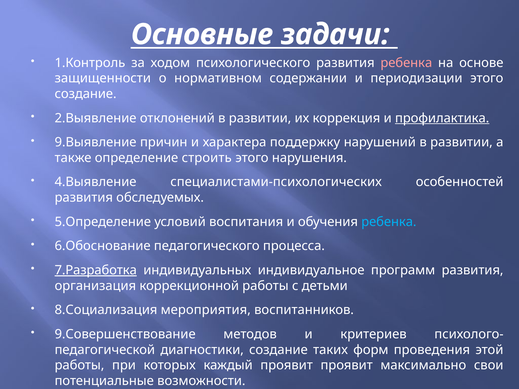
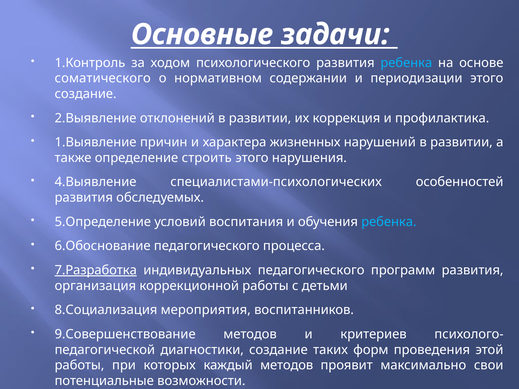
ребенка colour: pink -> light blue (406, 63)
защищенности: защищенности -> соматического (103, 78)
профилактика underline: present -> none (442, 118)
9.Выявление: 9.Выявление -> 1.Выявление (96, 142)
поддержку: поддержку -> жизненных (305, 142)
индивидуальных индивидуальное: индивидуальное -> педагогического (311, 270)
каждый проявит: проявит -> методов (287, 366)
